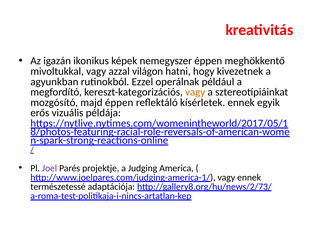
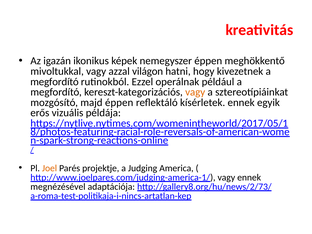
agyunkban: agyunkban -> megfordító (54, 82)
Joel colour: purple -> orange (50, 168)
természetessé: természetessé -> megnézésével (58, 187)
